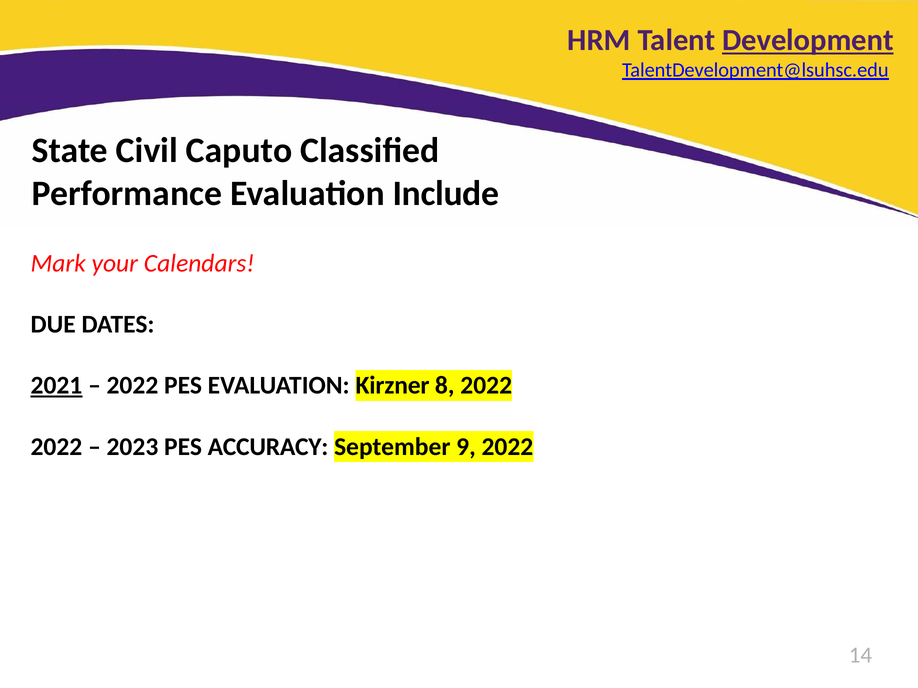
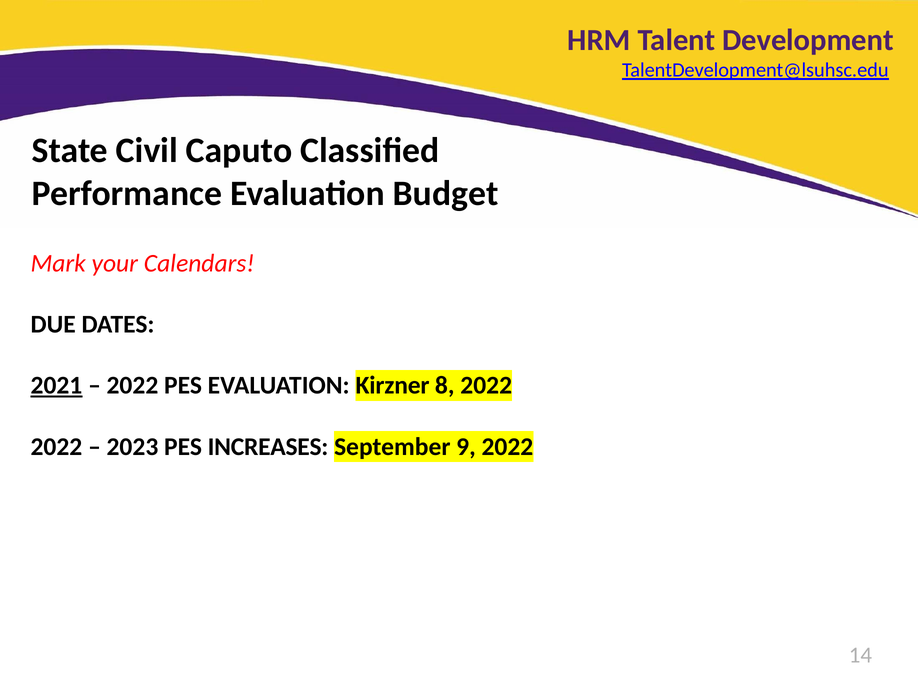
Development underline: present -> none (808, 40)
Include: Include -> Budget (446, 194)
ACCURACY: ACCURACY -> INCREASES (268, 447)
